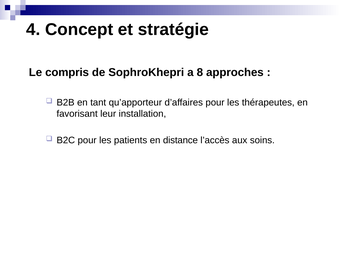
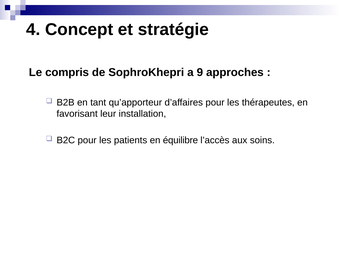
8: 8 -> 9 (200, 73)
distance: distance -> équilibre (180, 141)
